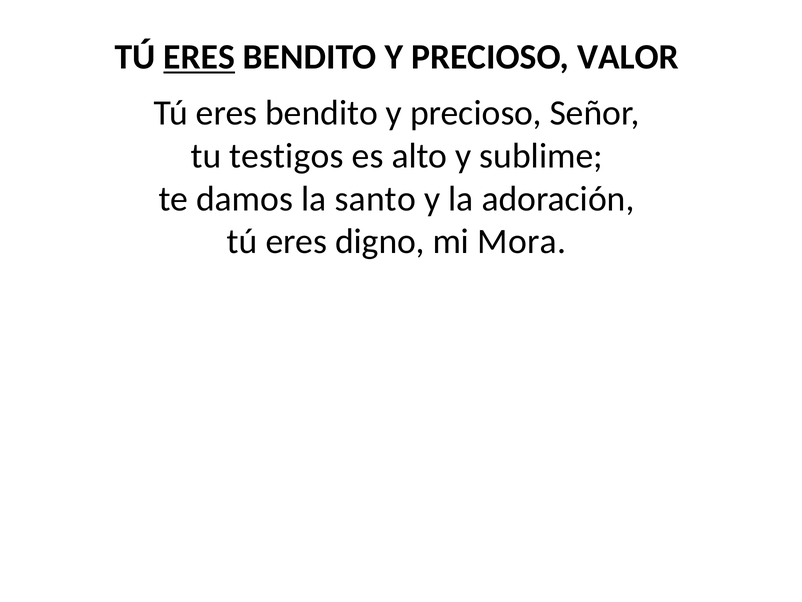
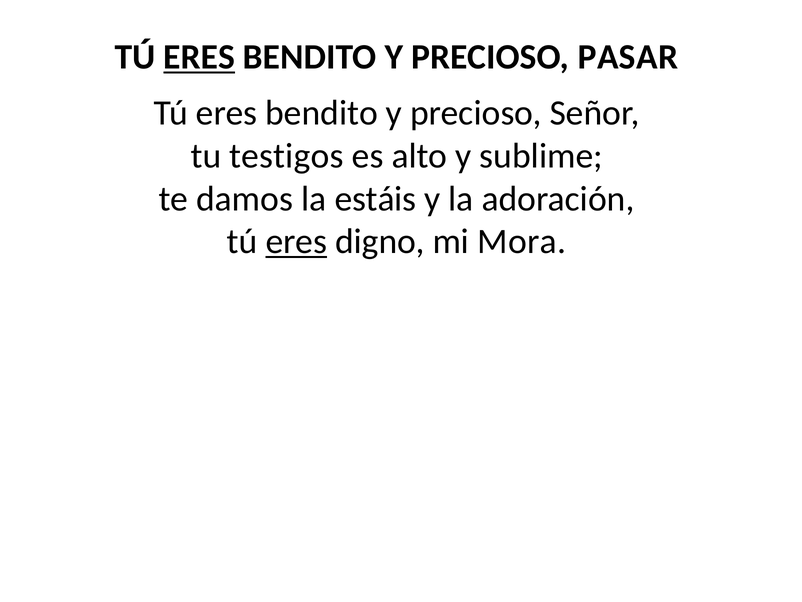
VALOR: VALOR -> PASAR (628, 57)
santo: santo -> estáis (375, 199)
eres underline: none -> present (296, 241)
